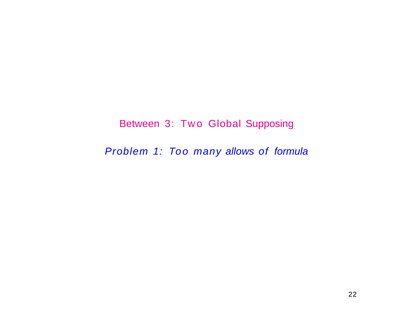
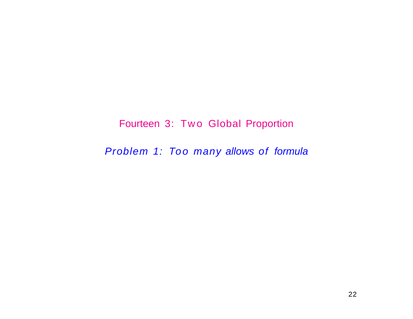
Between: Between -> Fourteen (139, 124)
Supposing: Supposing -> Proportion (270, 124)
